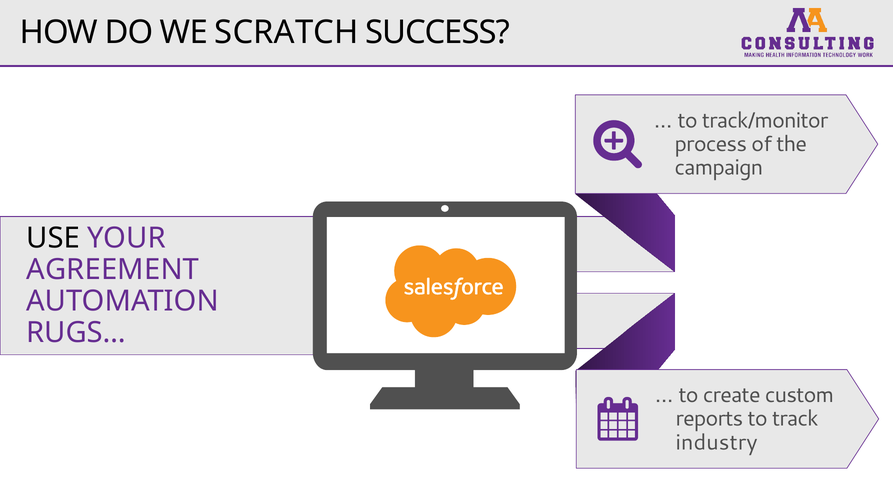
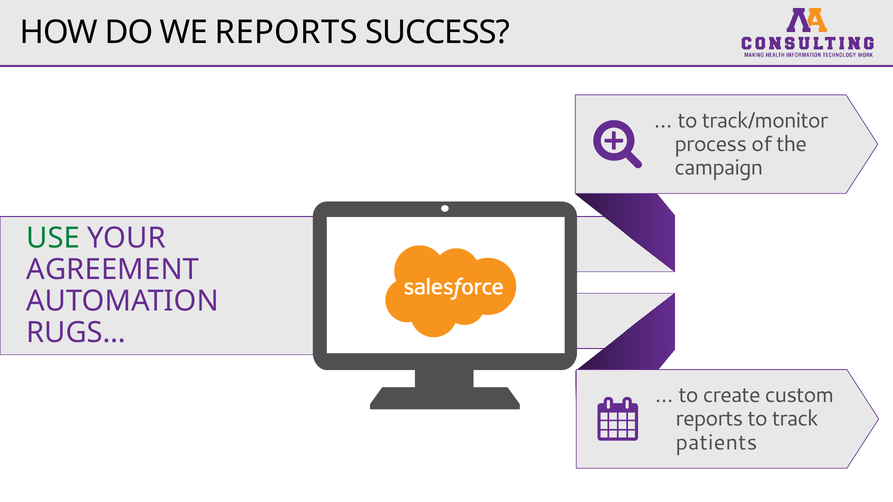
WE SCRATCH: SCRATCH -> REPORTS (286, 32)
USE colour: black -> green (53, 238)
industry: industry -> patients (716, 443)
